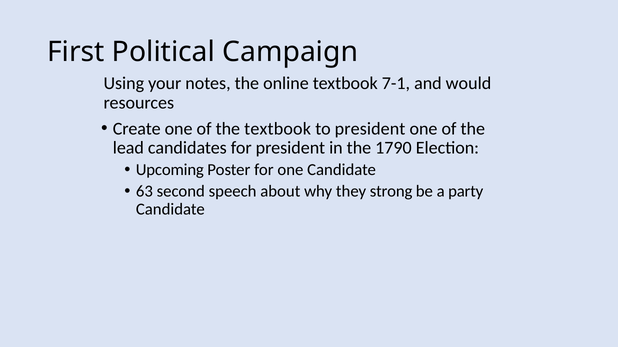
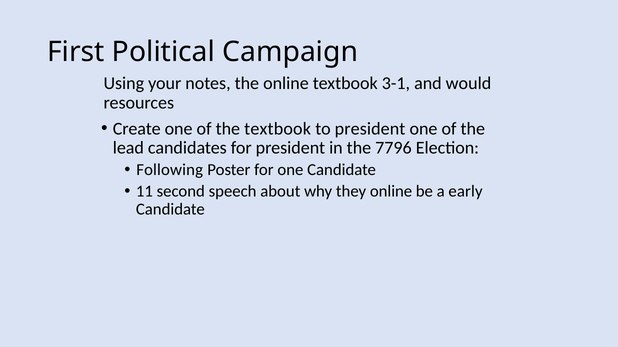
7-1: 7-1 -> 3-1 (396, 83)
1790: 1790 -> 7796 (393, 148)
Upcoming: Upcoming -> Following (170, 170)
63: 63 -> 11 (144, 192)
they strong: strong -> online (391, 192)
party: party -> early (466, 192)
